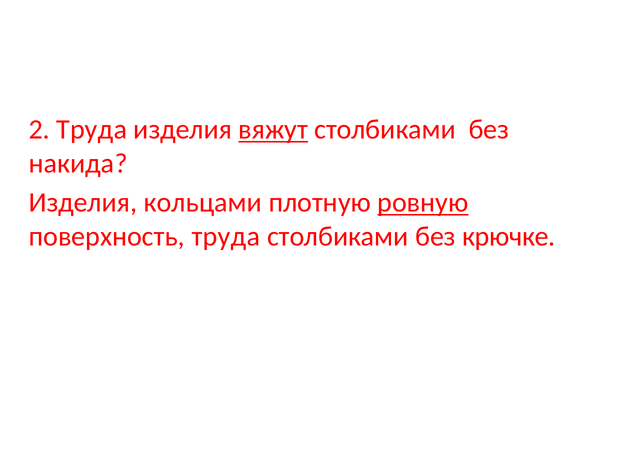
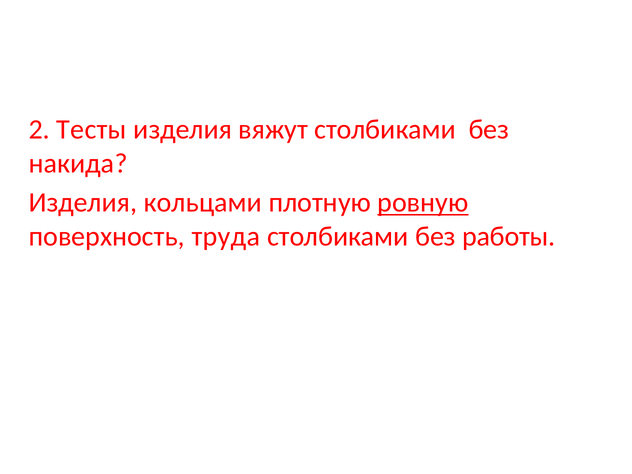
2 Труда: Труда -> Тесты (92, 130)
вяжут underline: present -> none (273, 130)
крючке: крючке -> работы (509, 236)
